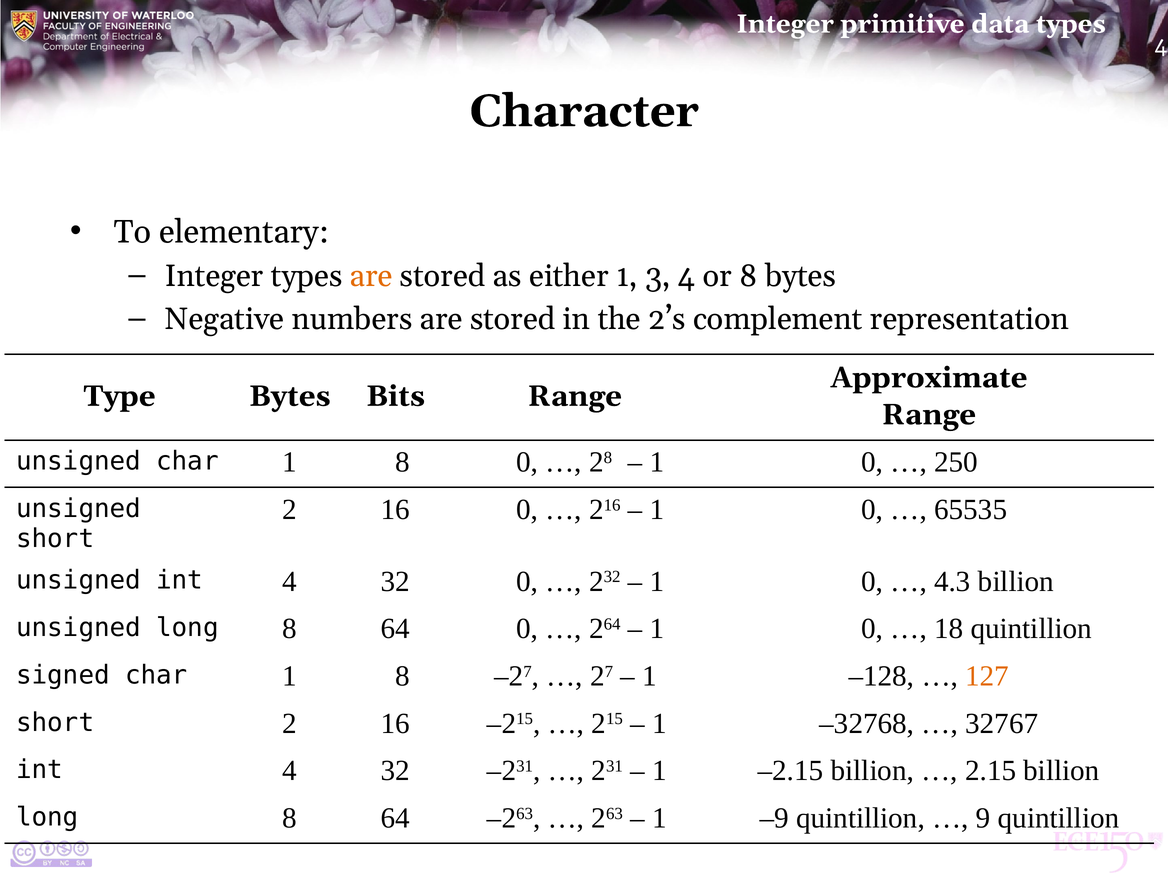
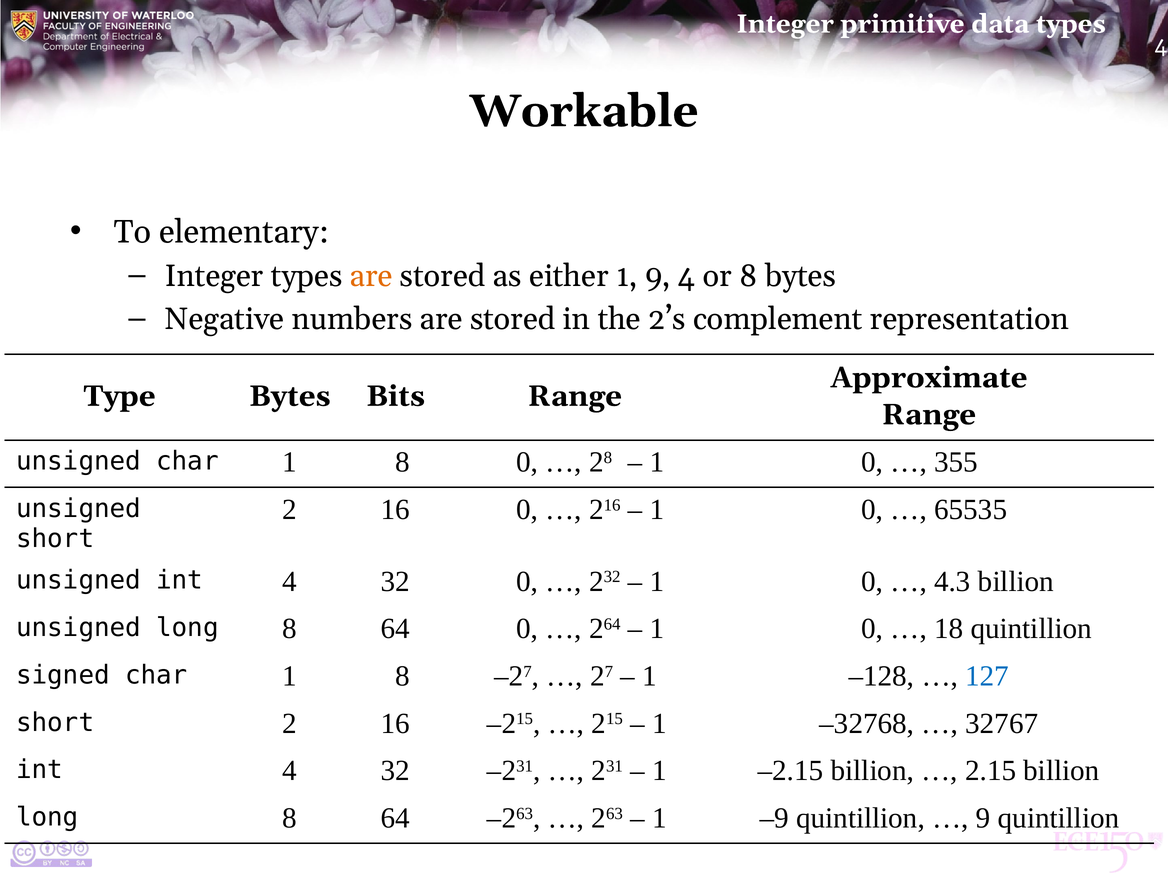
Character: Character -> Workable (584, 111)
1 3: 3 -> 9 (658, 276)
250: 250 -> 355 (956, 462)
127 colour: orange -> blue (987, 676)
